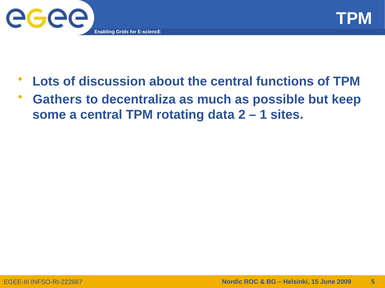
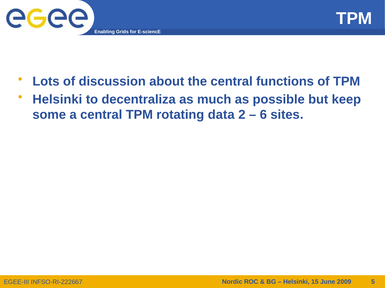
Gathers: Gathers -> Helsinki (57, 100)
1: 1 -> 6 (263, 115)
